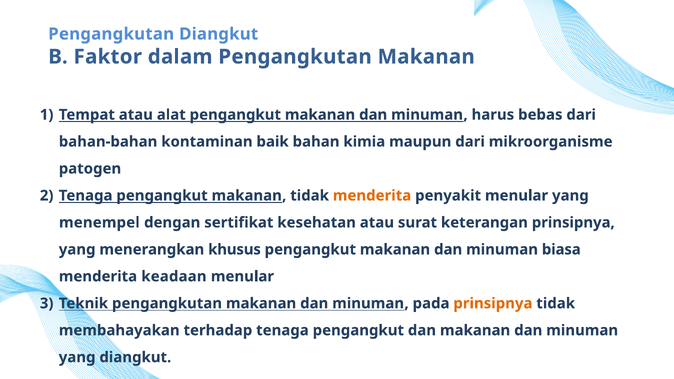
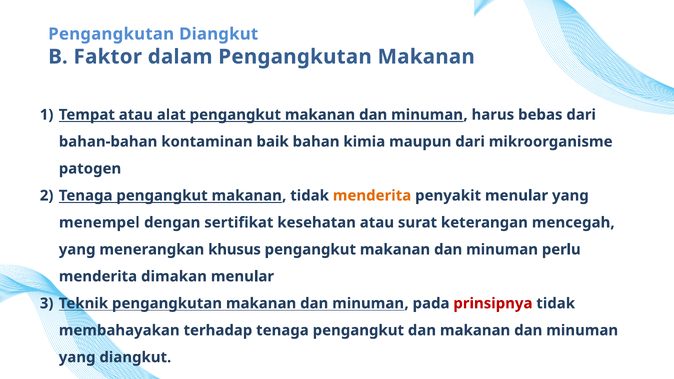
keterangan prinsipnya: prinsipnya -> mencegah (573, 223)
biasa: biasa -> perlu (561, 250)
keadaan: keadaan -> dimakan (174, 277)
prinsipnya colour: orange -> red (493, 303)
